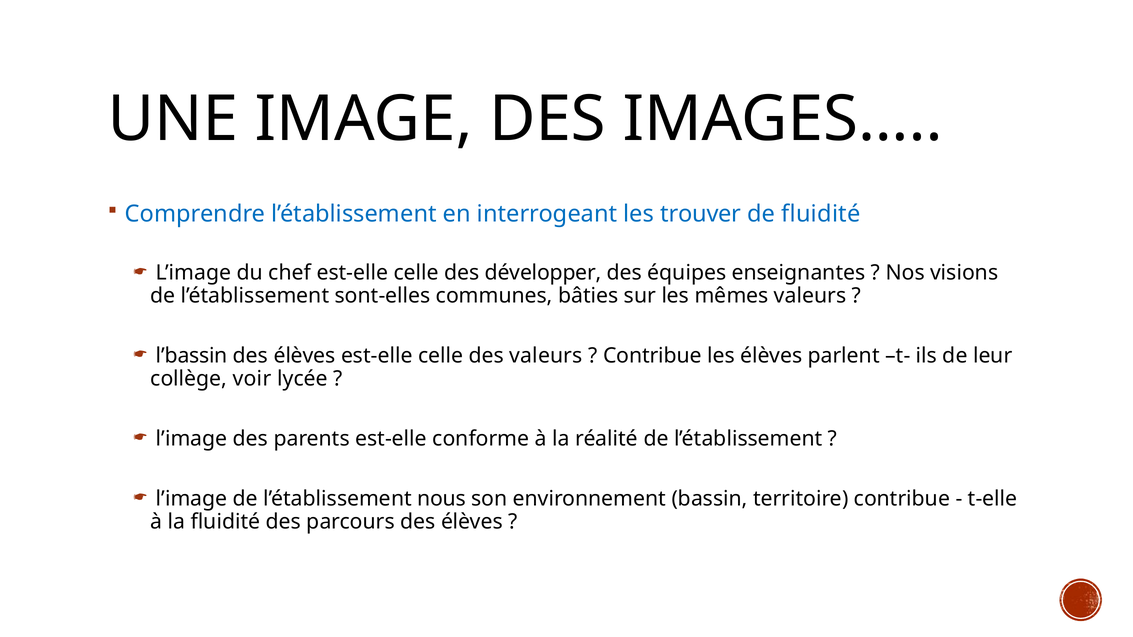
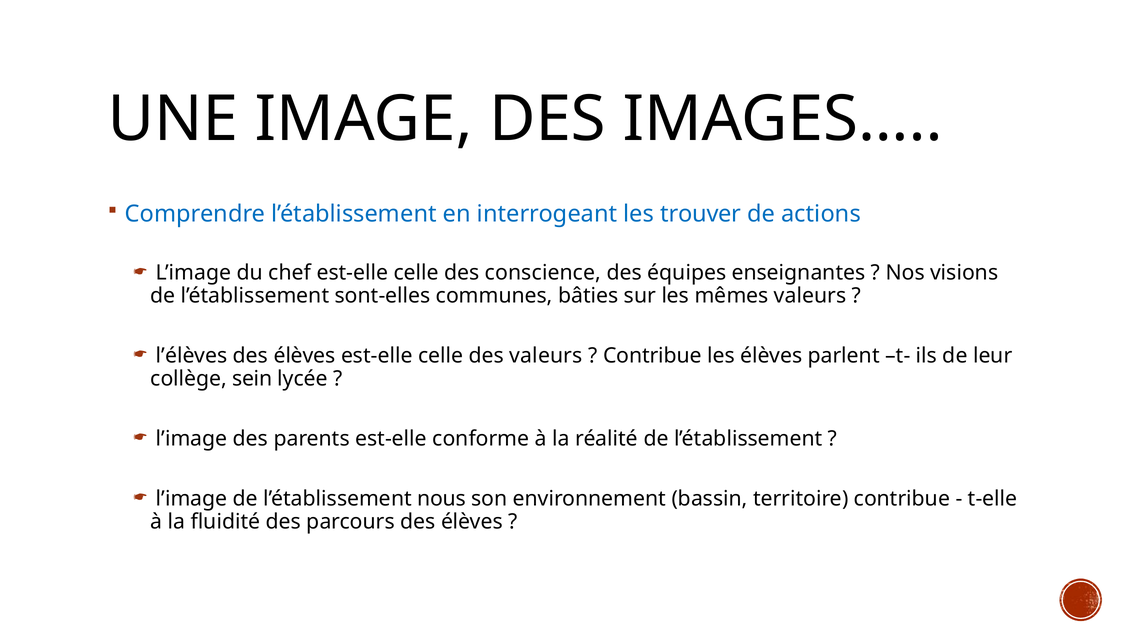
de fluidité: fluidité -> actions (821, 214)
développer: développer -> conscience (543, 273)
l’bassin: l’bassin -> l’élèves (192, 356)
voir: voir -> sein (252, 379)
